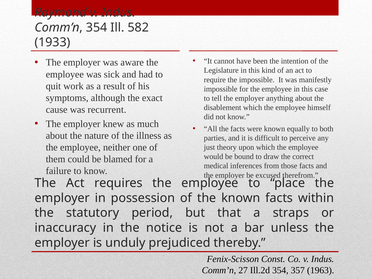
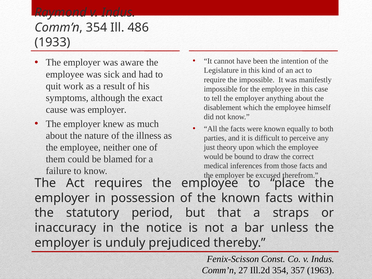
582: 582 -> 486 (138, 27)
was recurrent: recurrent -> employer (107, 110)
